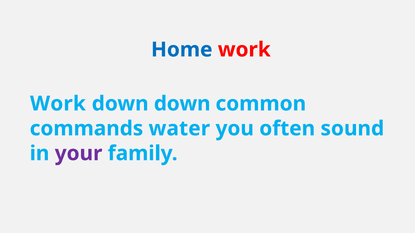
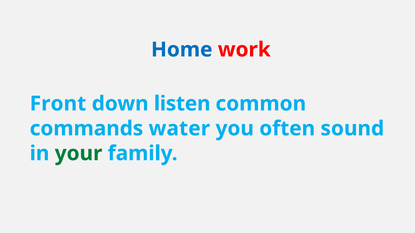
Work: Work -> Front (58, 104)
down down: down -> listen (182, 104)
your colour: purple -> green (79, 154)
